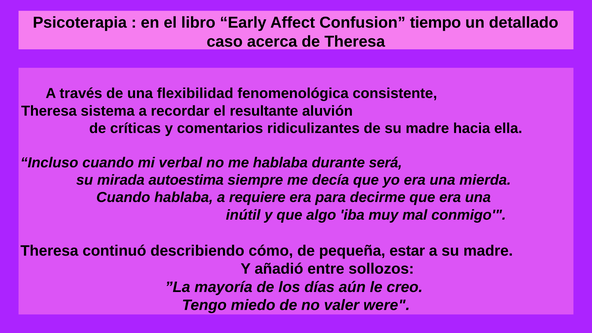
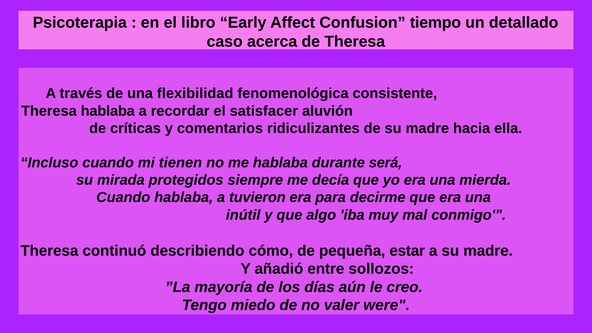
Theresa sistema: sistema -> hablaba (108, 111)
resultante: resultante -> satisfacer (264, 111)
verbal: verbal -> tienen (180, 163)
autoestima: autoestima -> protegidos (186, 180)
requiere: requiere -> tuvieron (257, 198)
